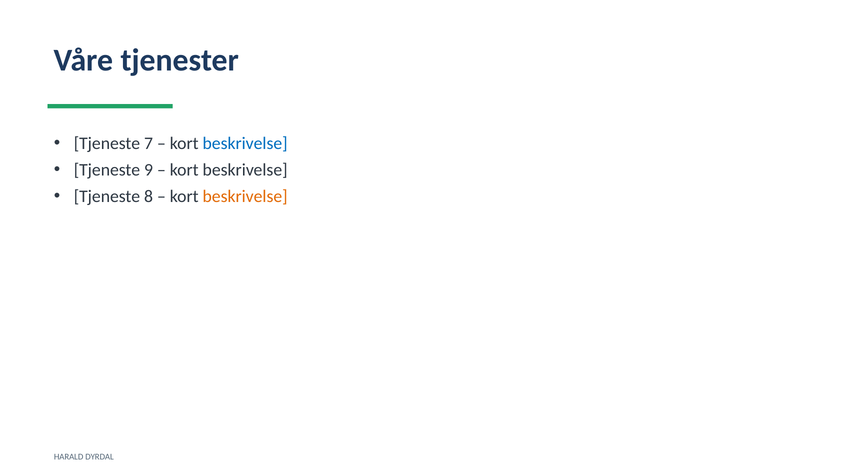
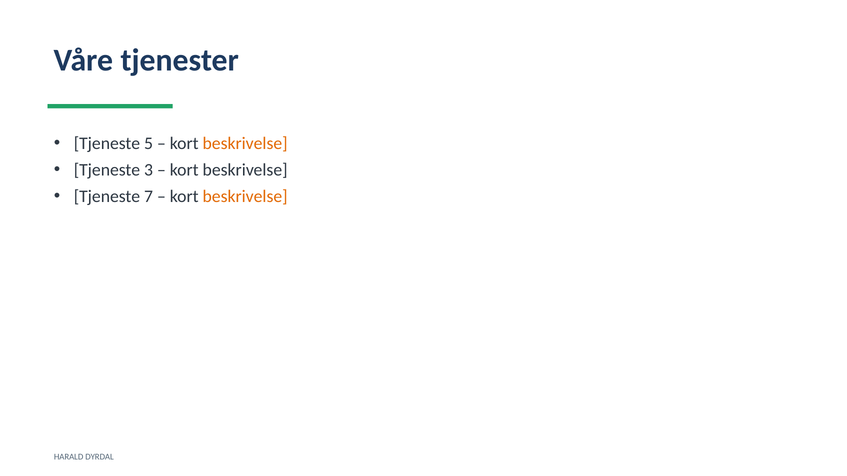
7: 7 -> 5 (148, 143)
beskrivelse colour: blue -> orange (245, 143)
9: 9 -> 3 (148, 170)
8: 8 -> 7 (148, 196)
